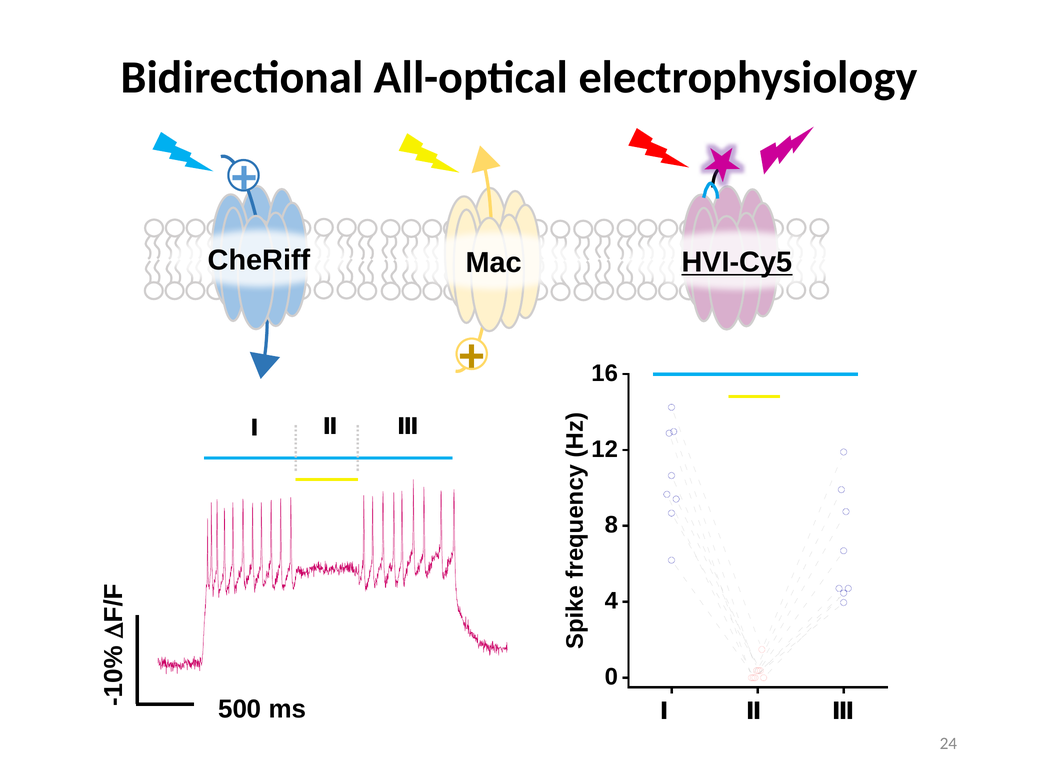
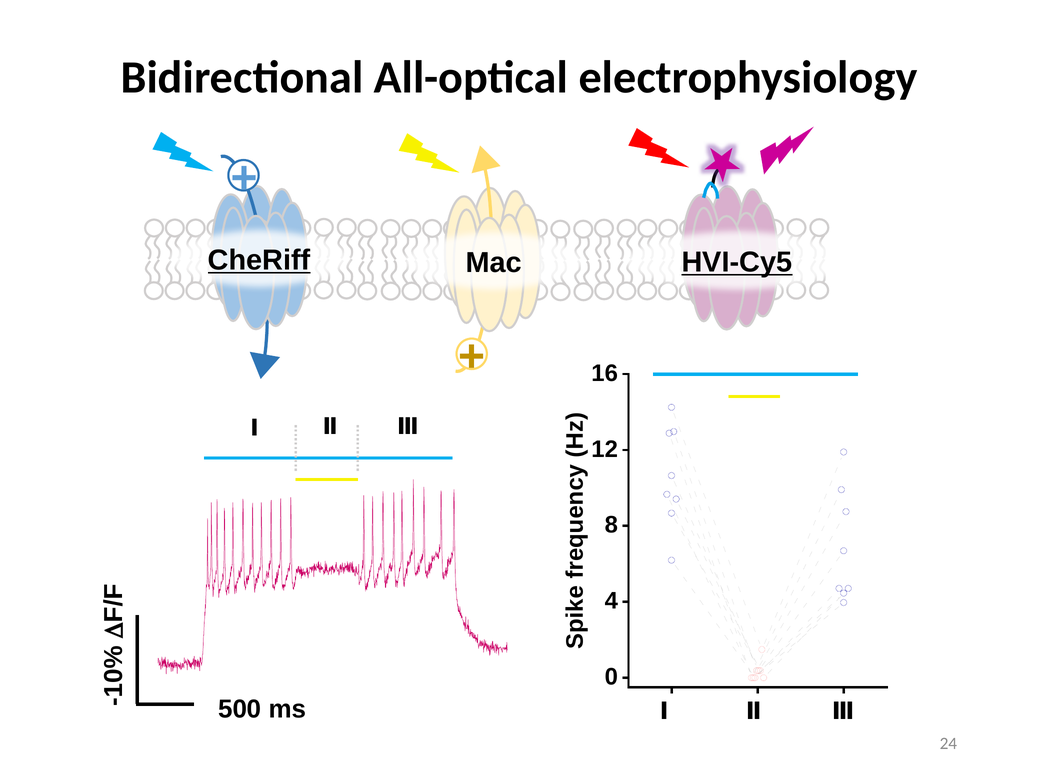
CheRiff underline: none -> present (259, 260)
